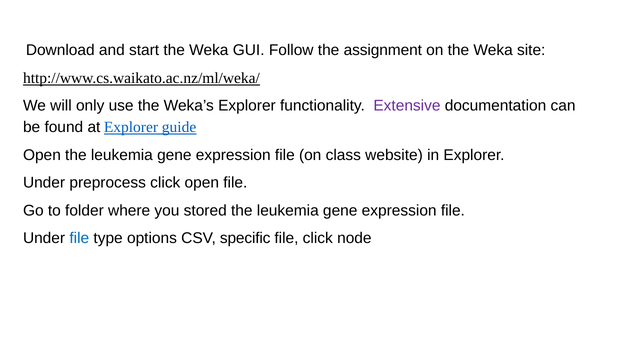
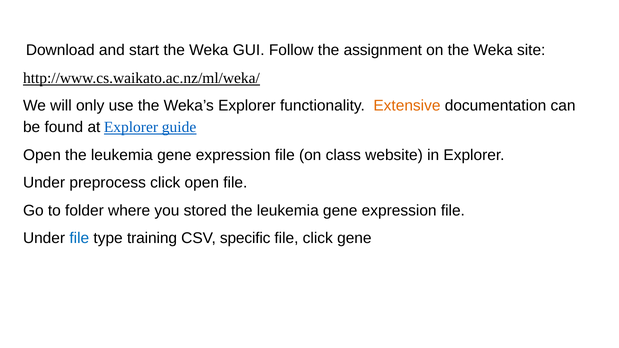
Extensive colour: purple -> orange (407, 106)
options: options -> training (152, 238)
click node: node -> gene (354, 238)
